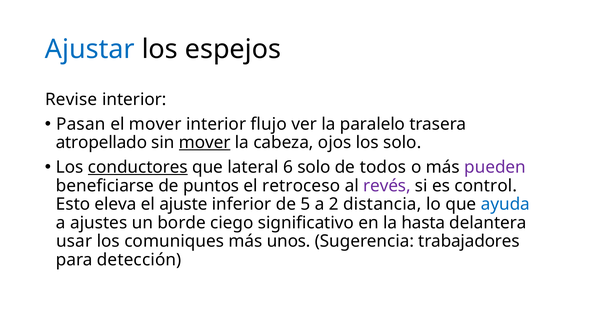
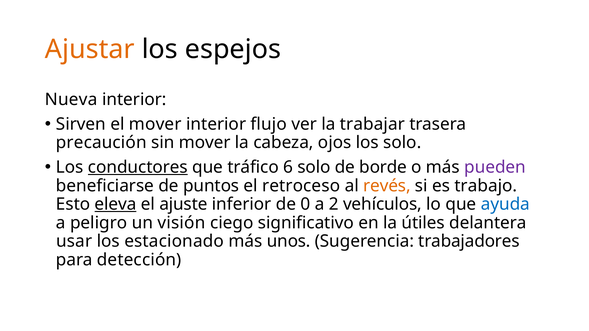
Ajustar colour: blue -> orange (90, 49)
Revise: Revise -> Nueva (71, 100)
Pasan: Pasan -> Sirven (81, 124)
paralelo: paralelo -> trabajar (372, 124)
atropellado: atropellado -> precaución (101, 143)
mover underline: present -> none (205, 143)
lateral: lateral -> tráfico (253, 167)
todos: todos -> borde (383, 167)
revés colour: purple -> orange (387, 186)
control: control -> trabajo (486, 186)
eleva underline: none -> present (116, 204)
5: 5 -> 0 (305, 204)
distancia: distancia -> vehículos (382, 204)
ajustes: ajustes -> peligro (99, 223)
borde: borde -> visión (182, 223)
hasta: hasta -> útiles (423, 223)
comuniques: comuniques -> estacionado (174, 241)
